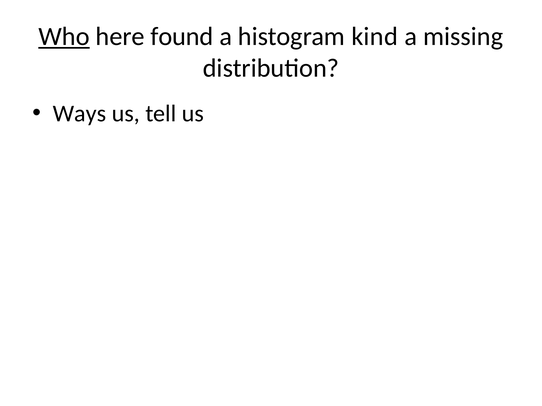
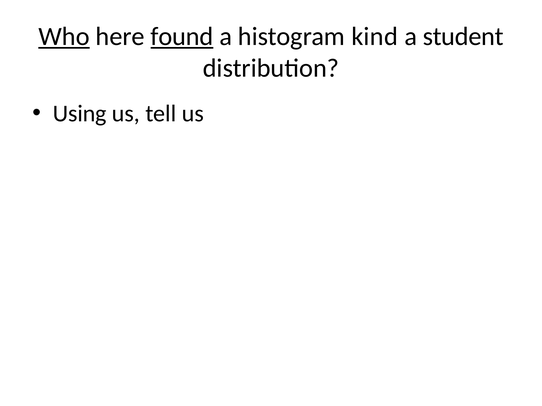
found underline: none -> present (182, 37)
missing: missing -> student (463, 37)
Ways: Ways -> Using (80, 114)
